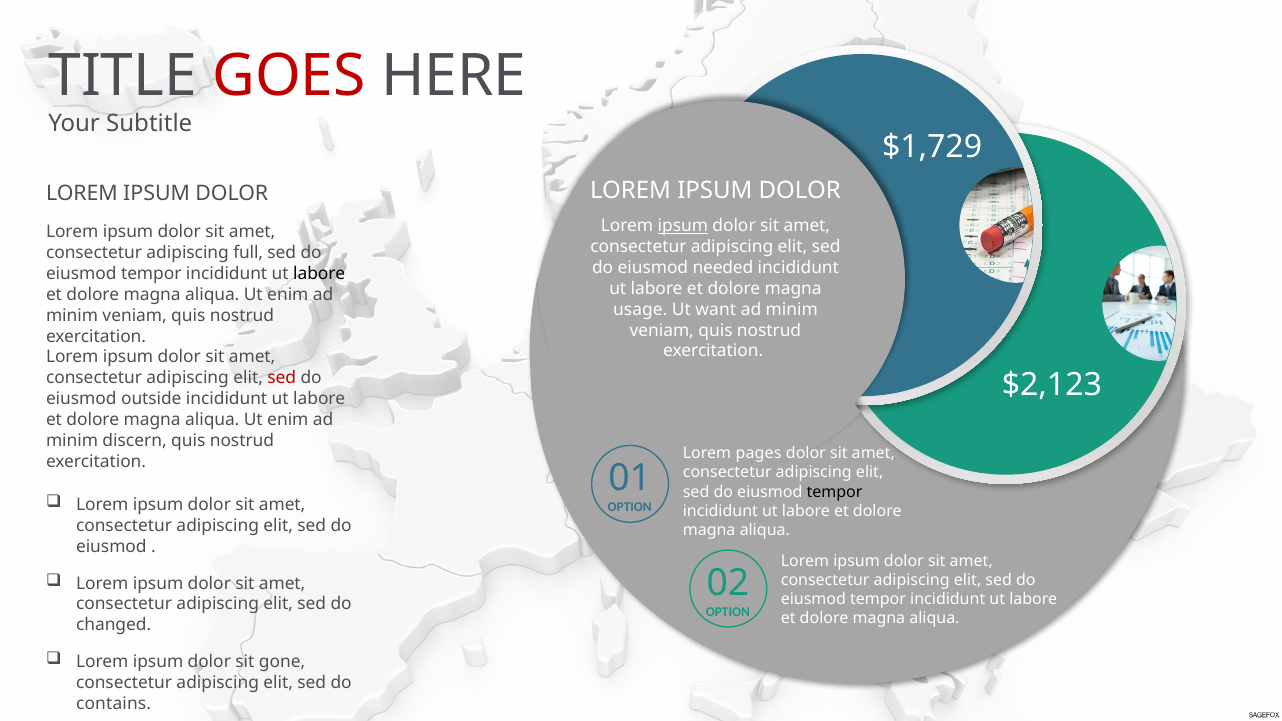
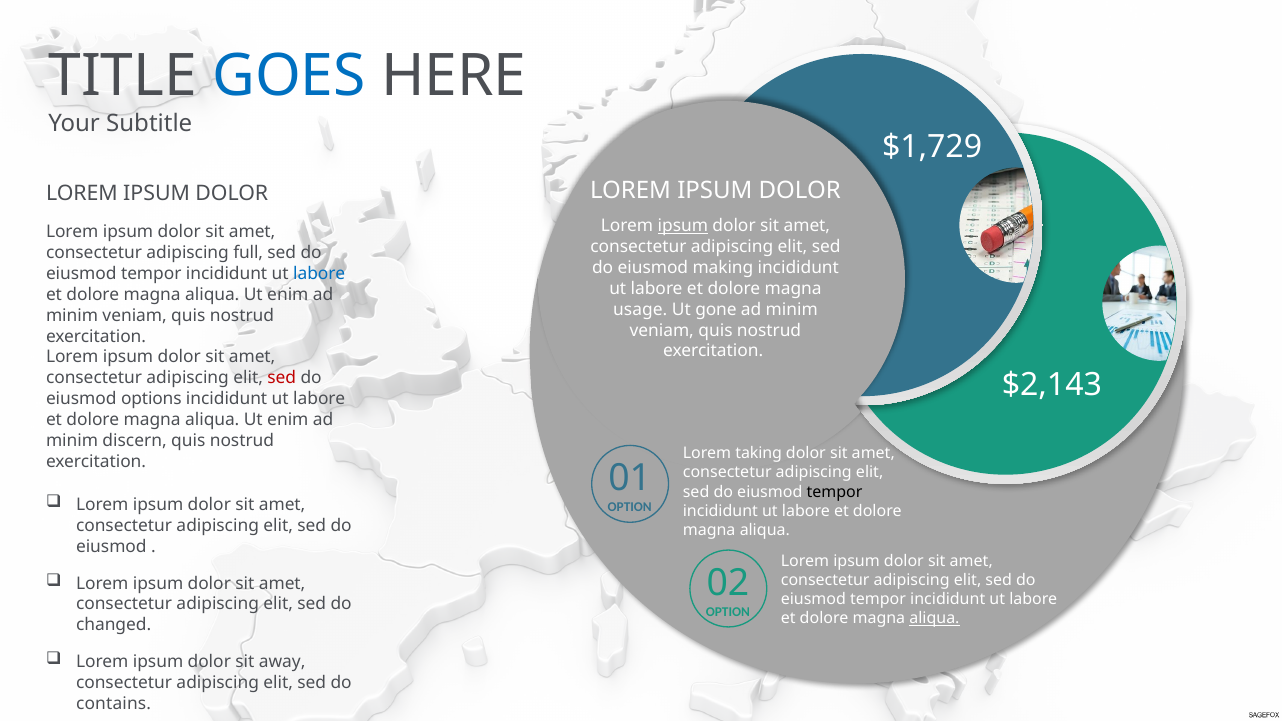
GOES colour: red -> blue (289, 76)
needed: needed -> making (723, 268)
labore colour: black -> blue (319, 274)
want: want -> gone (716, 310)
$2,123: $2,123 -> $2,143 (1052, 385)
outside: outside -> options (151, 399)
pages: pages -> taking (759, 453)
aliqua underline: none -> present (934, 619)
gone: gone -> away (282, 662)
